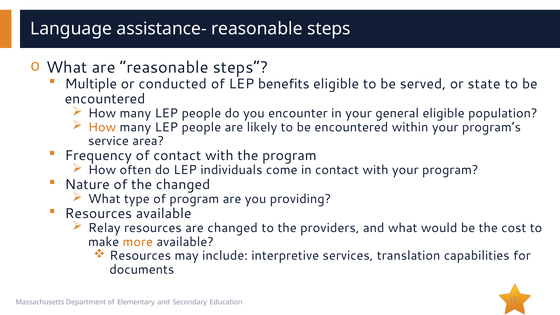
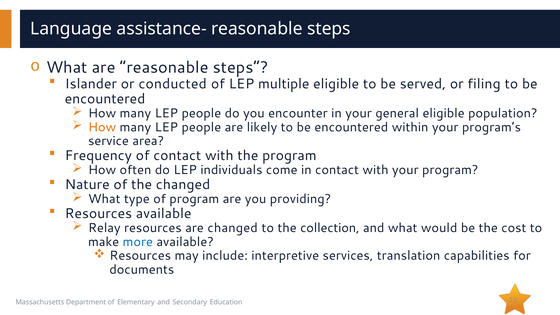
Multiple: Multiple -> Islander (91, 84)
benefits: benefits -> multiple (284, 84)
state: state -> filing (484, 84)
providers: providers -> collection (330, 228)
more colour: orange -> blue (138, 242)
